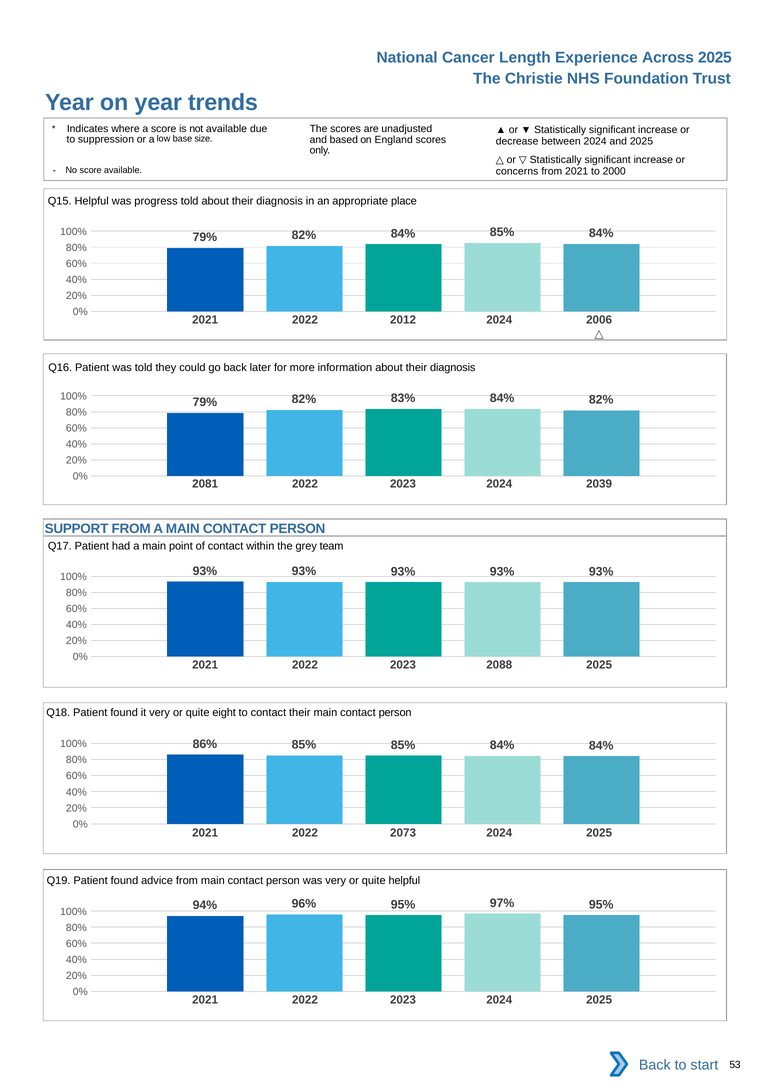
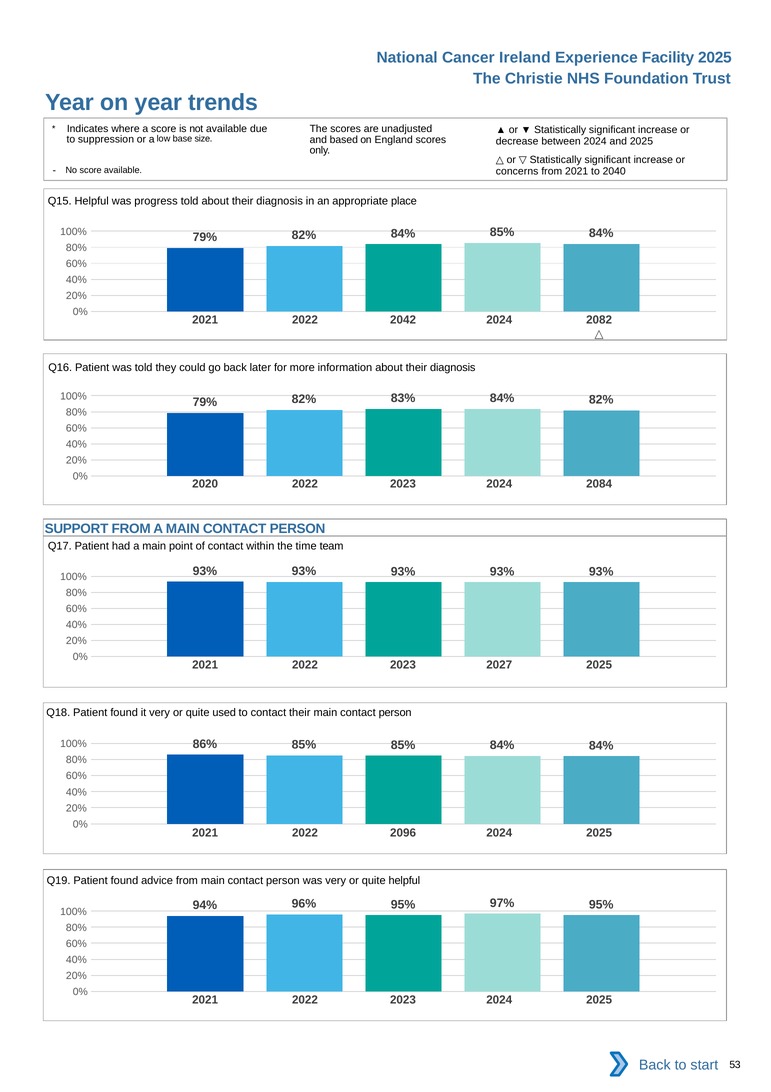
Length: Length -> Ireland (525, 57)
Across: Across -> Facility (668, 57)
2000: 2000 -> 2040 (614, 171)
2012: 2012 -> 2042 (403, 319)
2006: 2006 -> 2082 (599, 319)
2081: 2081 -> 2020 (205, 484)
2039: 2039 -> 2084 (599, 484)
grey: grey -> time (306, 545)
2088: 2088 -> 2027 (499, 664)
eight: eight -> used (224, 712)
2073: 2073 -> 2096 (403, 832)
